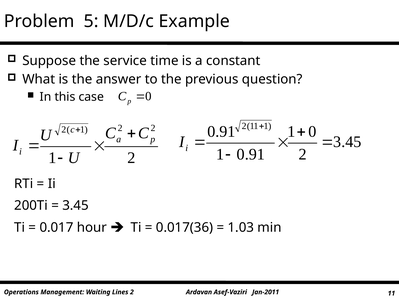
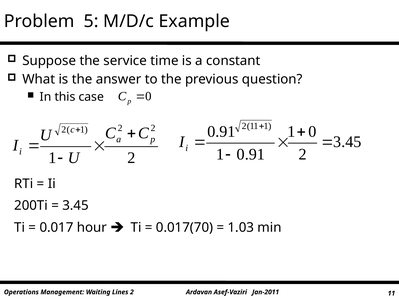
0.017(36: 0.017(36 -> 0.017(70 (185, 228)
